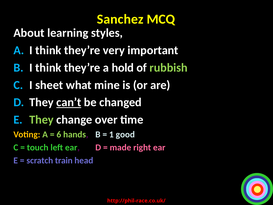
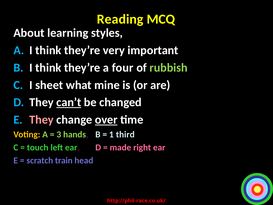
Sanchez: Sanchez -> Reading (120, 19)
hold: hold -> four (123, 68)
They colour: light green -> pink (42, 120)
over underline: none -> present (106, 120)
6: 6 -> 3 (59, 134)
good: good -> third (125, 134)
